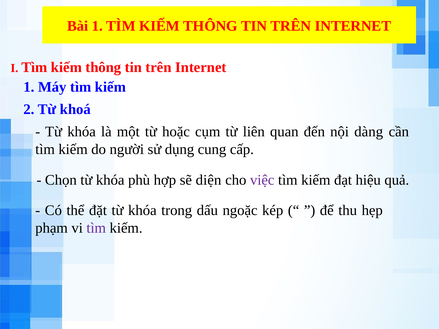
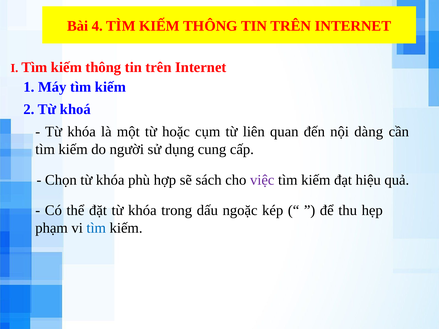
Bài 1: 1 -> 4 (97, 26)
diện: diện -> sách (209, 180)
tìm colour: purple -> blue (96, 228)
